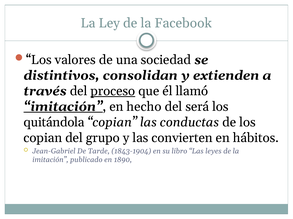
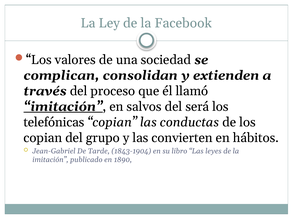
distintivos: distintivos -> complican (61, 76)
proceso underline: present -> none (113, 91)
hecho: hecho -> salvos (144, 107)
quitándola: quitándola -> telefónicas (54, 123)
